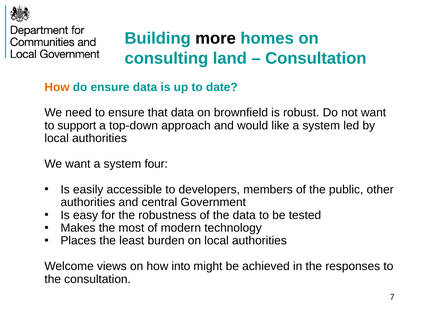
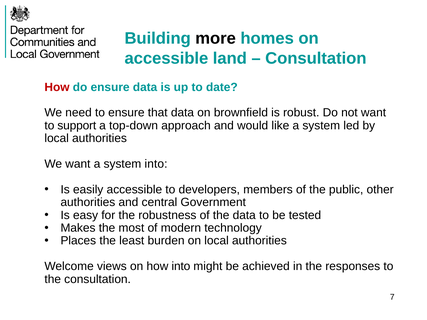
consulting: consulting -> accessible (166, 58)
How colour: orange -> red (57, 87)
system four: four -> into (156, 164)
